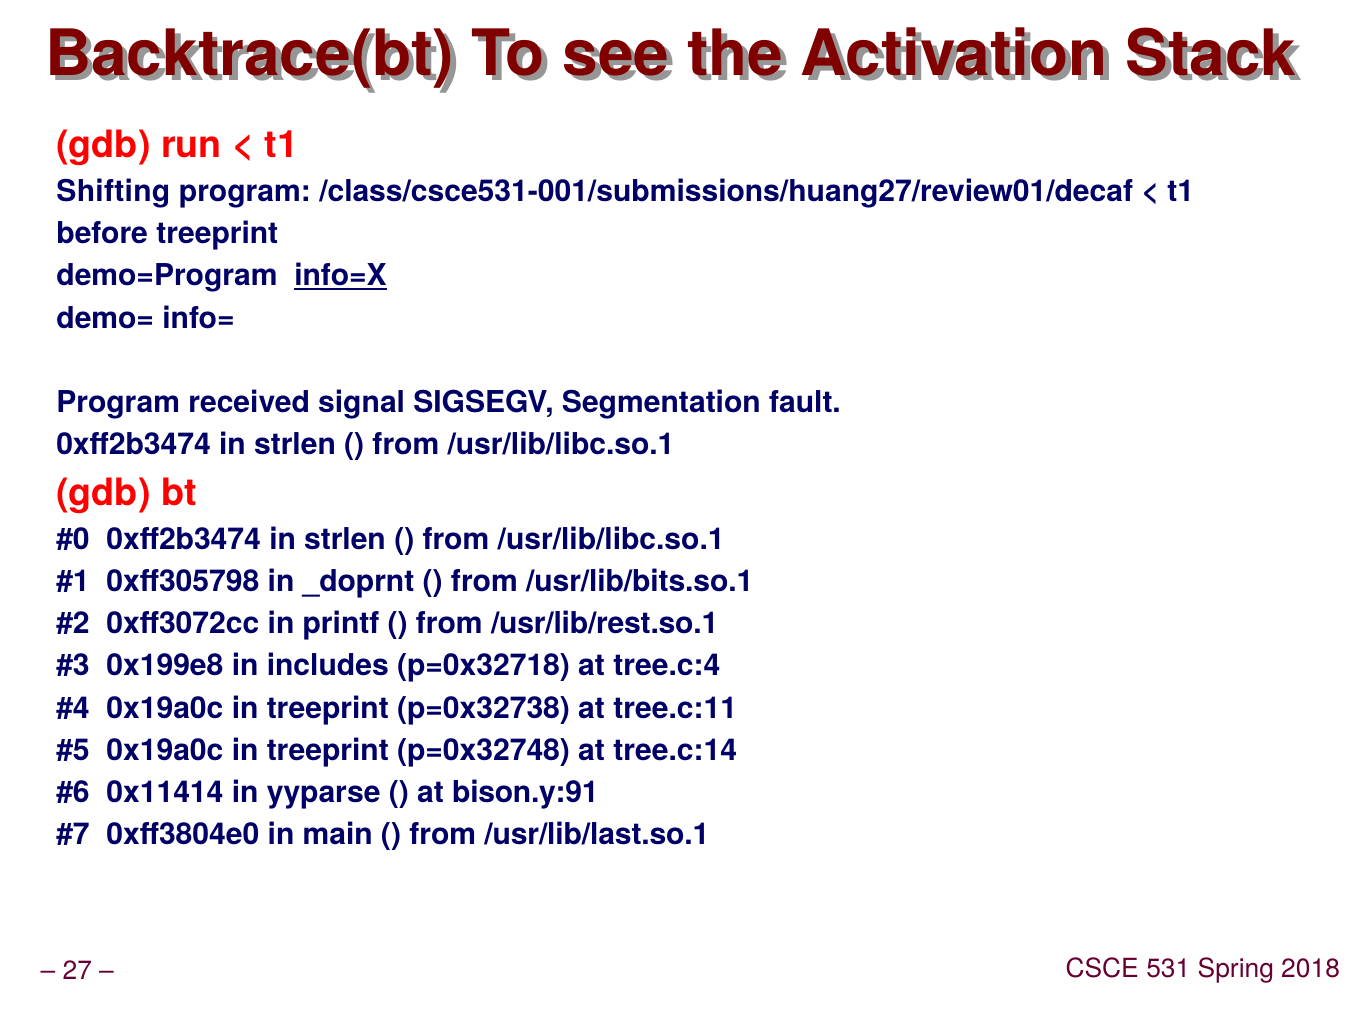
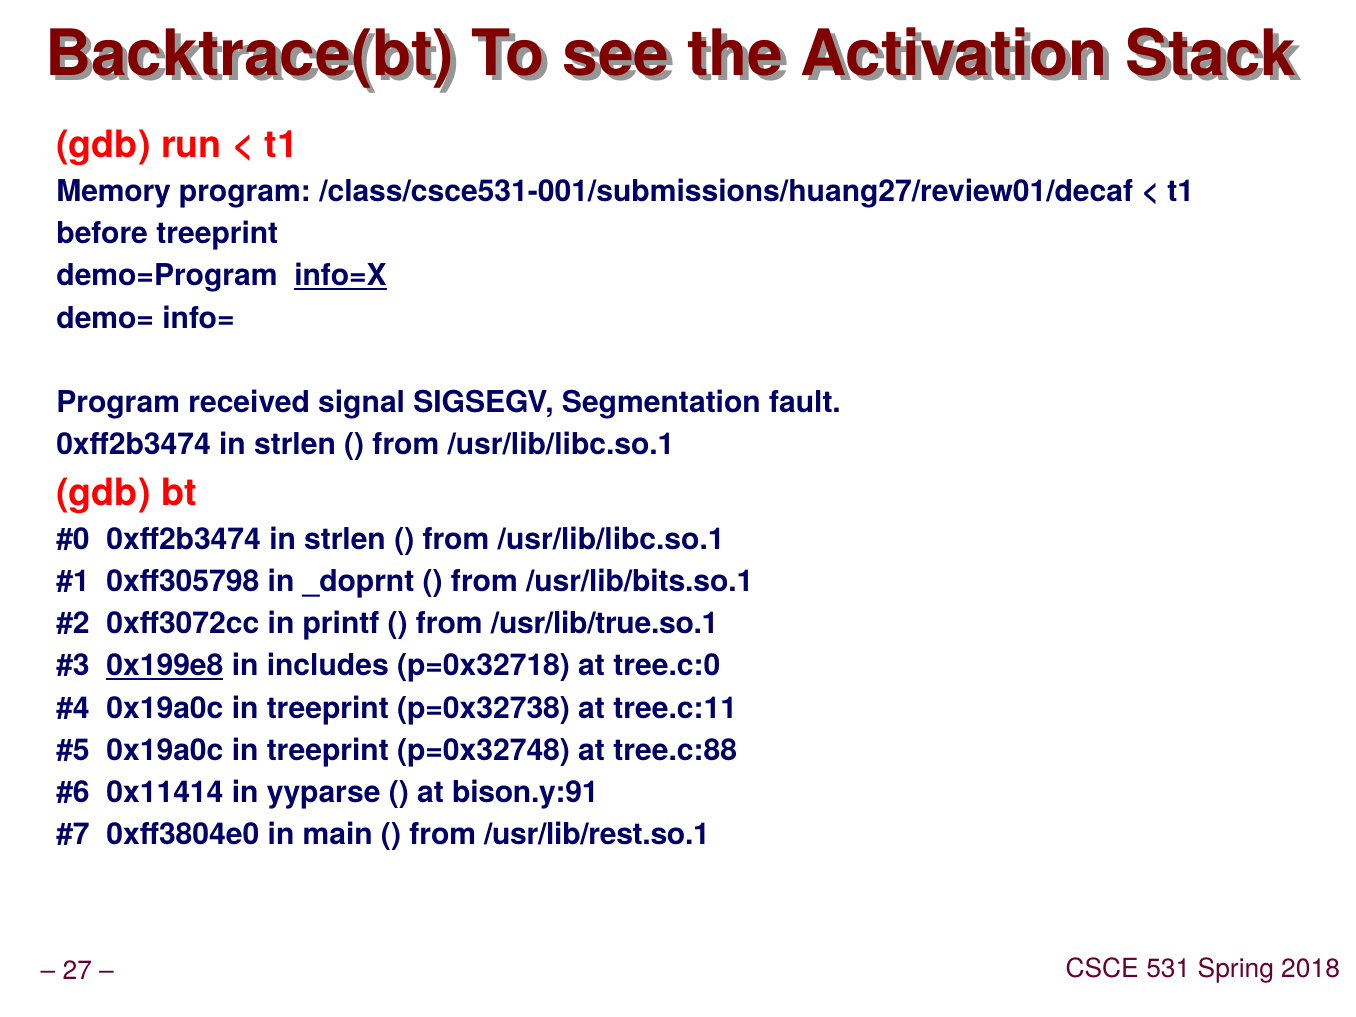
Shifting: Shifting -> Memory (114, 192)
/usr/lib/rest.so.1: /usr/lib/rest.so.1 -> /usr/lib/true.so.1 (605, 624)
0x199e8 underline: none -> present (165, 666)
tree.c:4: tree.c:4 -> tree.c:0 (667, 666)
tree.c:14: tree.c:14 -> tree.c:88 (675, 750)
/usr/lib/last.so.1: /usr/lib/last.so.1 -> /usr/lib/rest.so.1 (597, 835)
